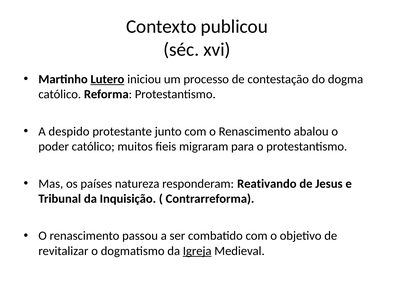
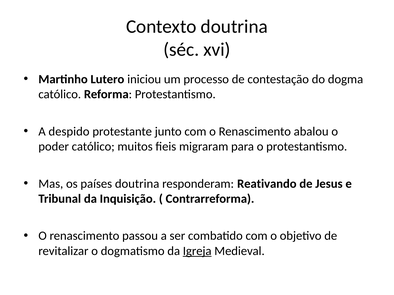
Contexto publicou: publicou -> doutrina (234, 27)
Lutero underline: present -> none (107, 79)
países natureza: natureza -> doutrina (137, 184)
